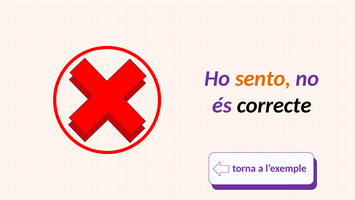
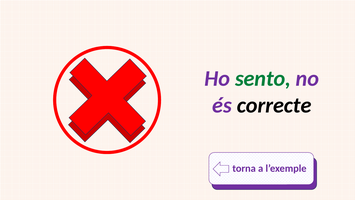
sento colour: orange -> green (263, 78)
